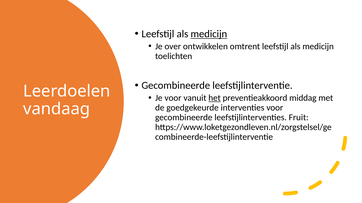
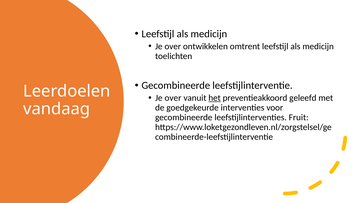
medicijn underline: present -> none (209, 34)
voor: voor -> over (173, 98)
middag: middag -> geleefd (303, 98)
